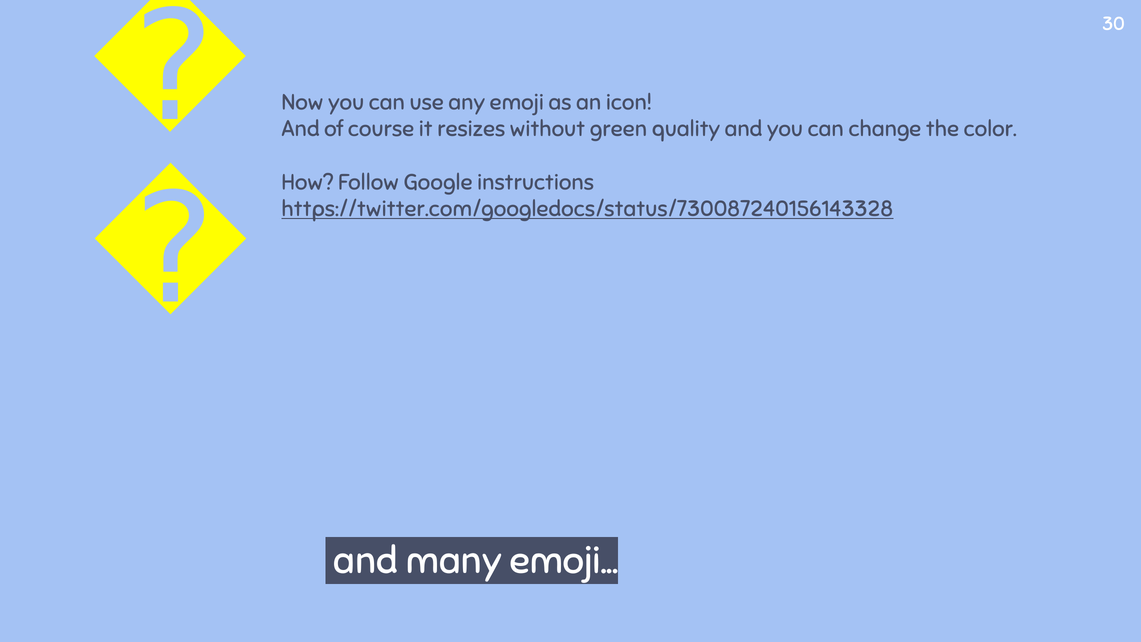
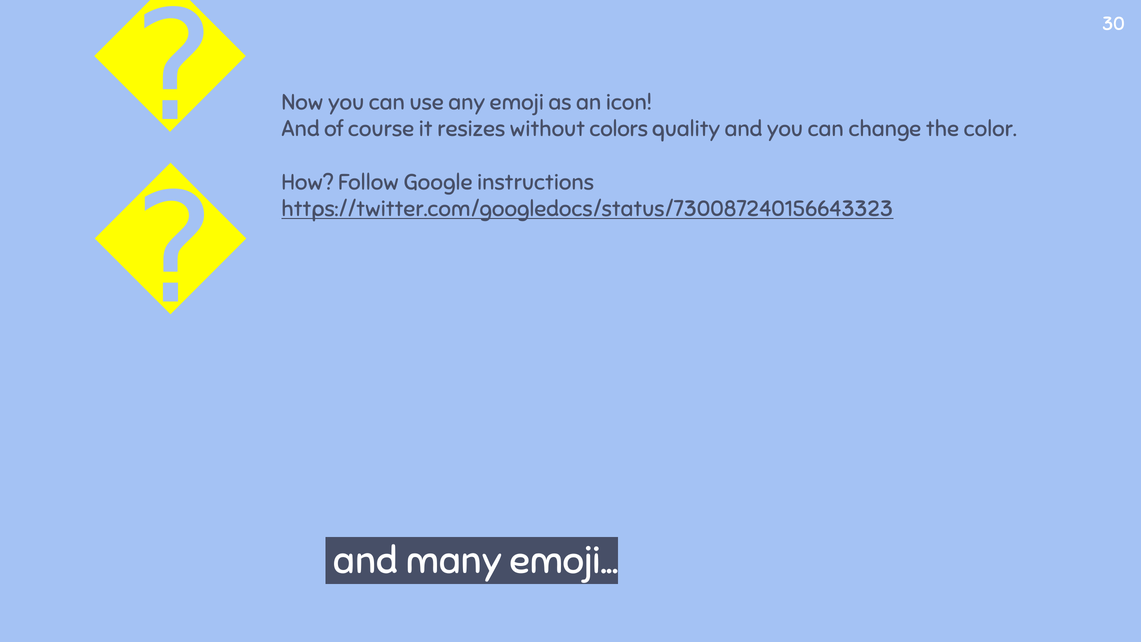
green: green -> colors (619, 129)
https://twitter.com/googledocs/status/730087240156143328: https://twitter.com/googledocs/status/730087240156143328 -> https://twitter.com/googledocs/status/730087240156643323 (587, 209)
